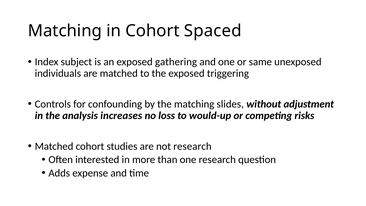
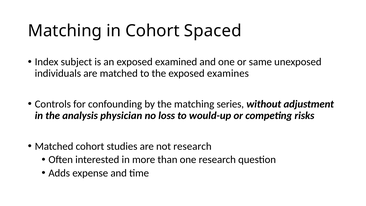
gathering: gathering -> examined (176, 62)
triggering: triggering -> examines (228, 73)
slides: slides -> series (230, 104)
increases: increases -> physician (121, 116)
